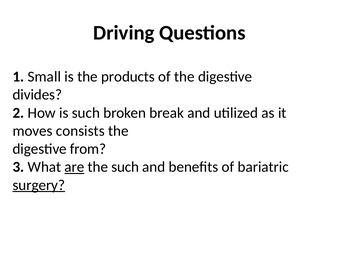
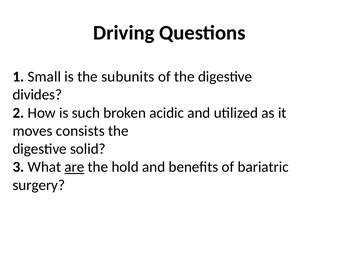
products: products -> subunits (128, 77)
break: break -> acidic (167, 113)
from: from -> solid (88, 149)
the such: such -> hold (125, 167)
surgery underline: present -> none (39, 185)
